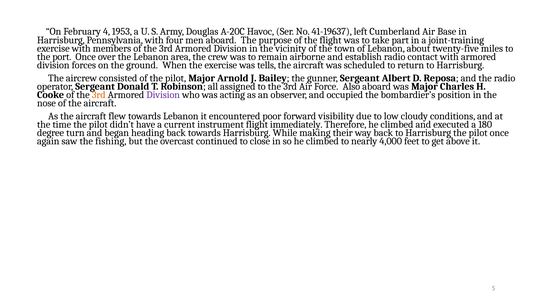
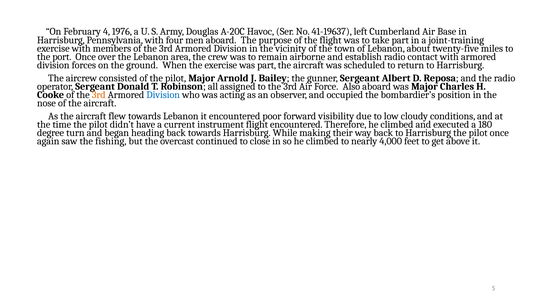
1953: 1953 -> 1976 (122, 32)
was tells: tells -> part (267, 65)
Division colour: purple -> blue (163, 95)
flight immediately: immediately -> encountered (296, 124)
